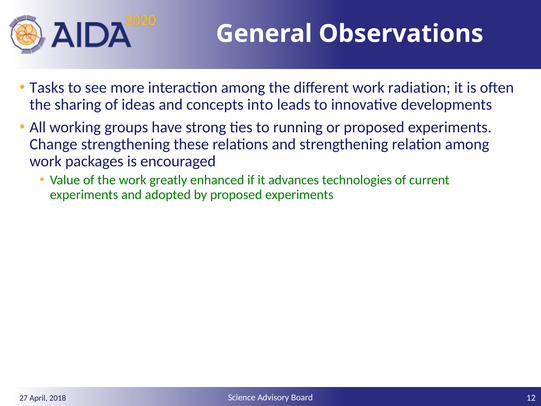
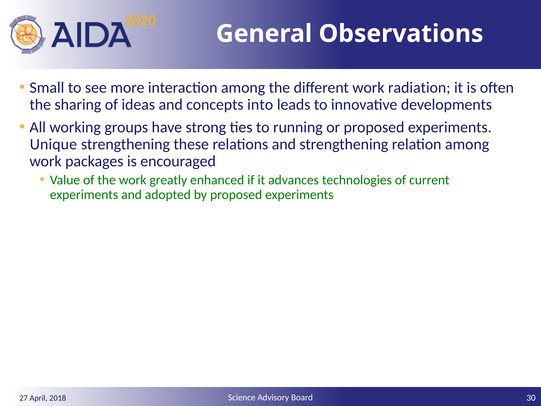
Tasks: Tasks -> Small (47, 87)
Change: Change -> Unique (53, 144)
12: 12 -> 30 (531, 398)
